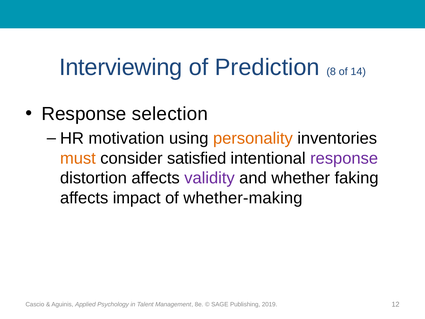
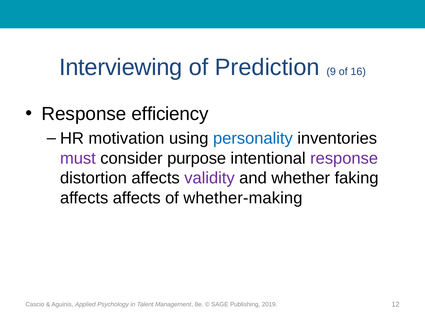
8: 8 -> 9 (331, 71)
14: 14 -> 16 (358, 71)
selection: selection -> efficiency (170, 114)
personality colour: orange -> blue (253, 138)
must colour: orange -> purple (78, 158)
satisfied: satisfied -> purpose (197, 158)
affects impact: impact -> affects (137, 198)
